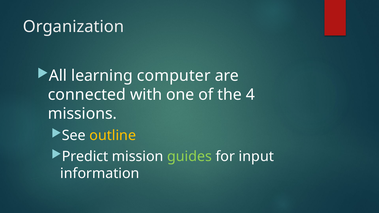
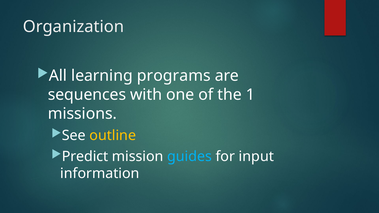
computer: computer -> programs (174, 76)
connected: connected -> sequences (87, 95)
4: 4 -> 1 (250, 95)
guides colour: light green -> light blue (190, 157)
